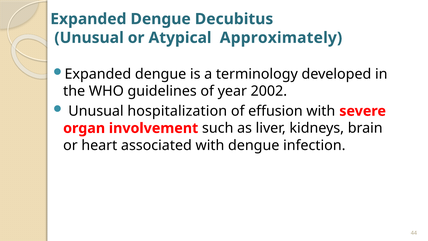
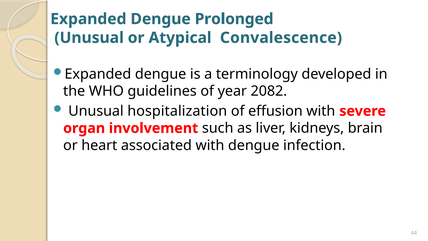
Decubitus: Decubitus -> Prolonged (234, 19)
Approximately: Approximately -> Convalescence (281, 38)
2002: 2002 -> 2082 (269, 91)
